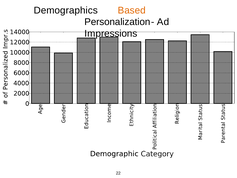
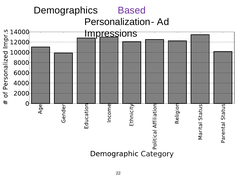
Based colour: orange -> purple (132, 10)
